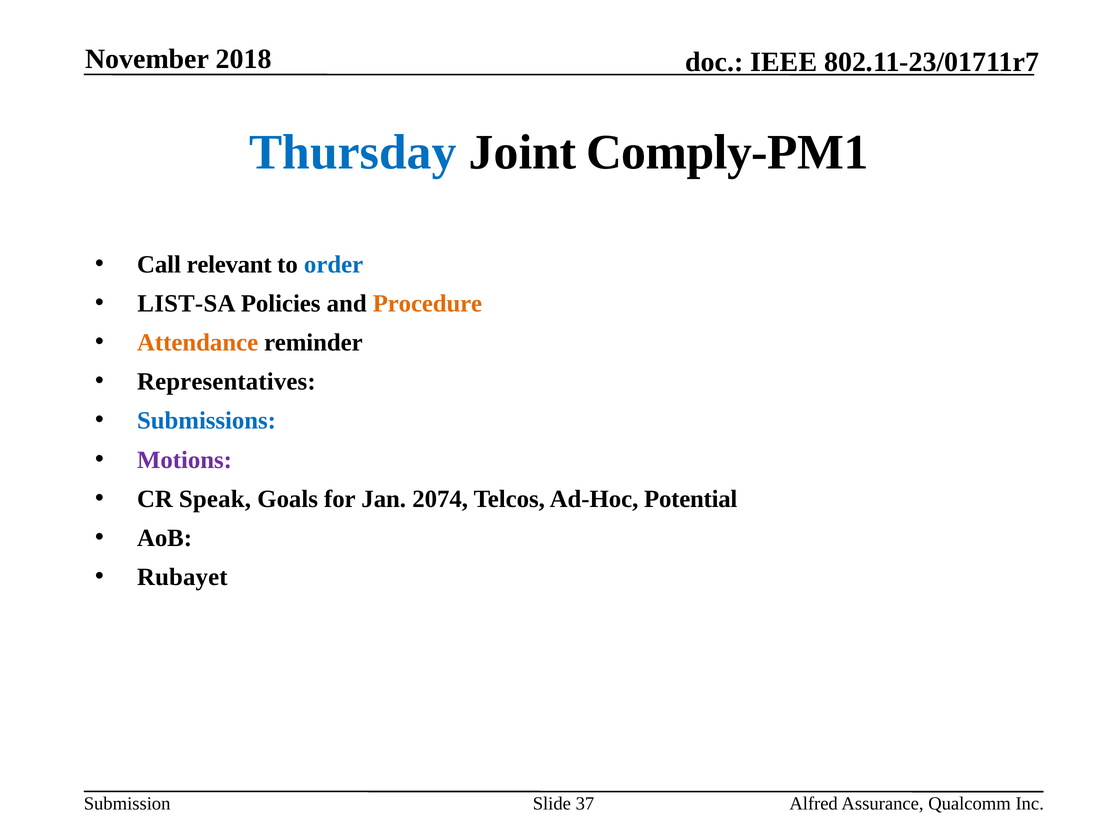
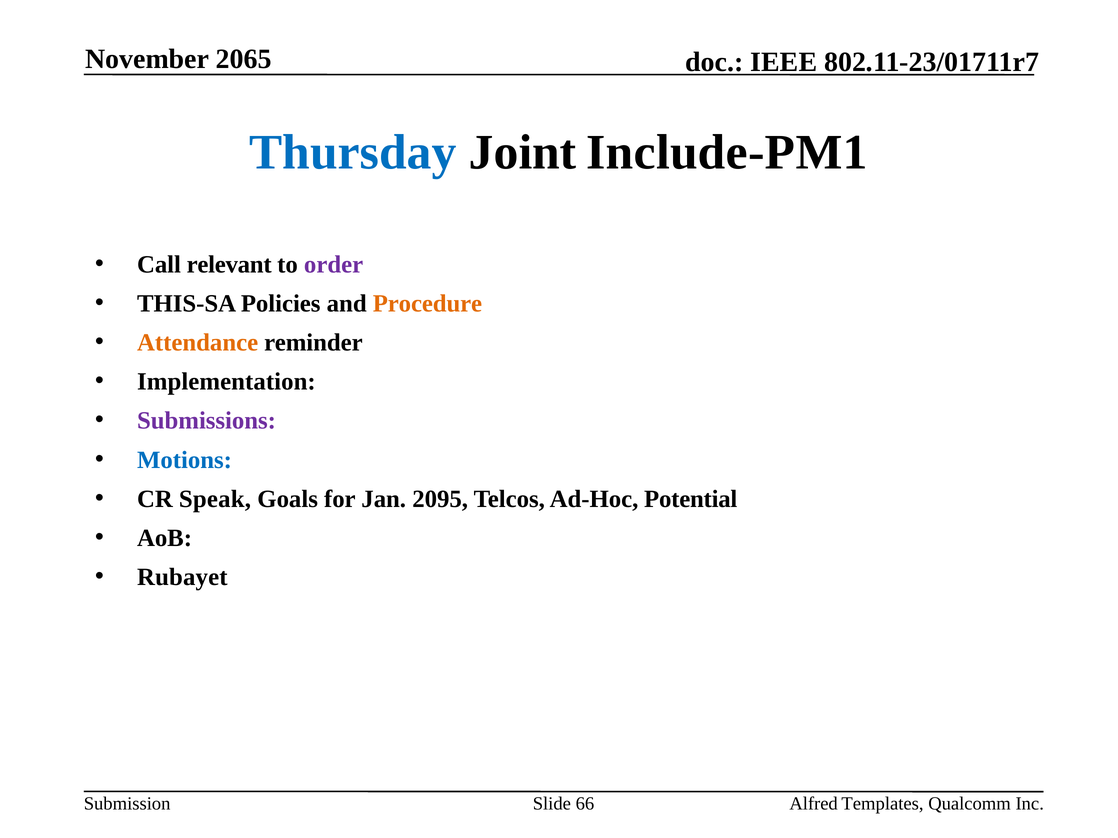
2018: 2018 -> 2065 (244, 59)
Comply-PM1: Comply-PM1 -> Include-PM1 (727, 152)
order colour: blue -> purple (334, 264)
LIST-SA: LIST-SA -> THIS-SA (187, 304)
Representatives: Representatives -> Implementation (226, 382)
Submissions colour: blue -> purple (207, 421)
Motions colour: purple -> blue (184, 460)
2074: 2074 -> 2095 (440, 499)
37: 37 -> 66 (585, 804)
Assurance: Assurance -> Templates (883, 804)
